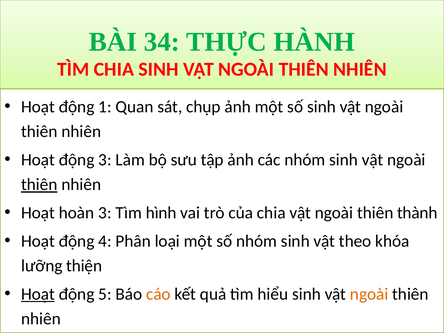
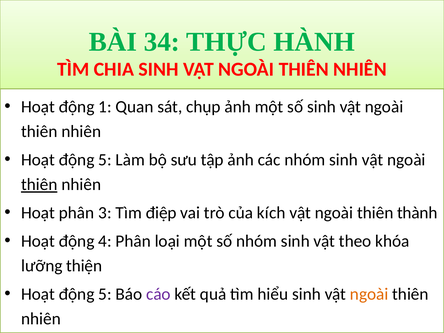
3: 3 -> 5 (105, 160)
Hoạt hoàn: hoàn -> phân (77, 213)
hình: hình -> điệp (161, 213)
của chia: chia -> kích (271, 213)
Hoạt underline: present -> none (38, 294)
cáo colour: orange -> purple (158, 294)
